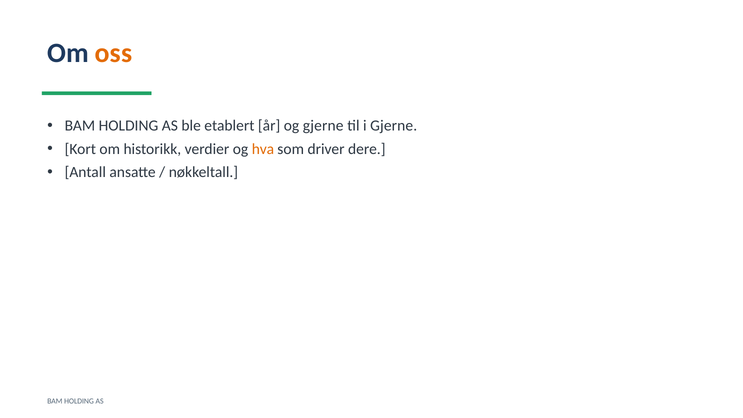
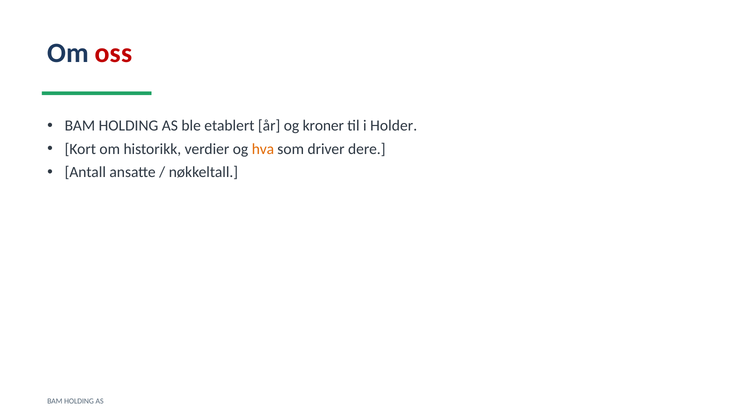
oss colour: orange -> red (114, 53)
og gjerne: gjerne -> kroner (323, 126)
i Gjerne: Gjerne -> Holder (394, 126)
